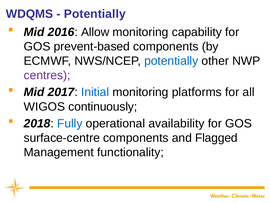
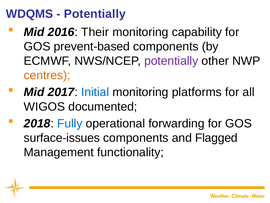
Allow: Allow -> Their (95, 32)
potentially colour: blue -> purple (171, 61)
centres colour: purple -> orange (47, 75)
continuously: continuously -> documented (103, 106)
availability: availability -> forwarding (176, 123)
surface-centre: surface-centre -> surface-issues (62, 138)
